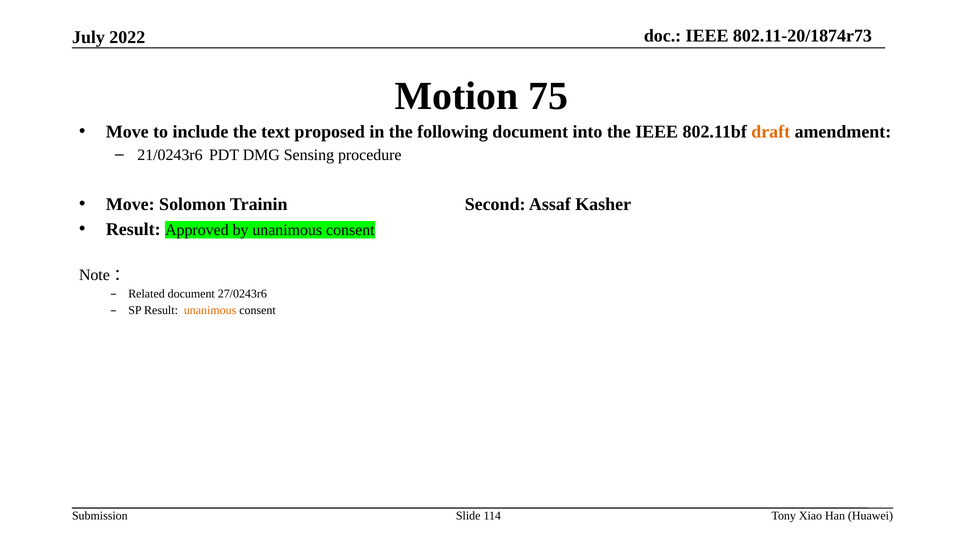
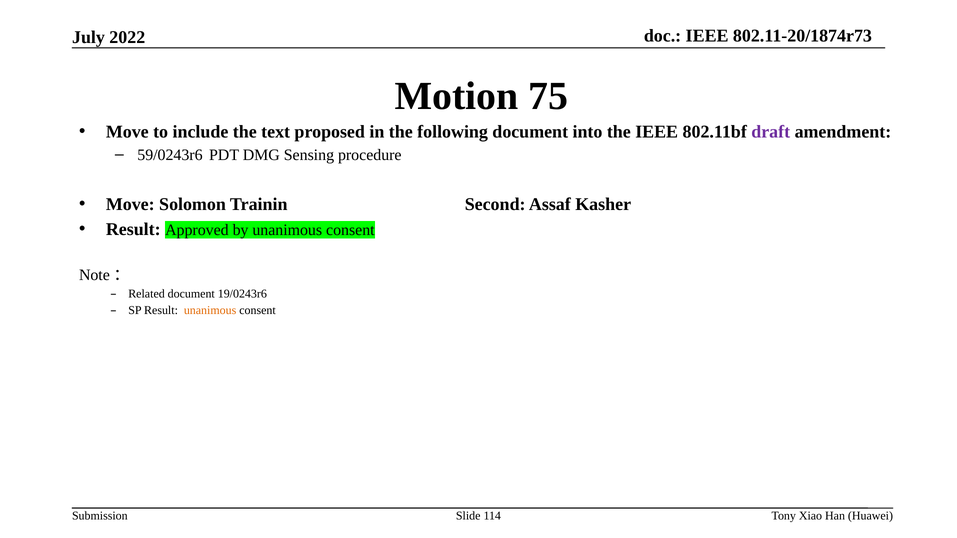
draft colour: orange -> purple (771, 132)
21/0243r6: 21/0243r6 -> 59/0243r6 (170, 155)
27/0243r6: 27/0243r6 -> 19/0243r6 (242, 294)
